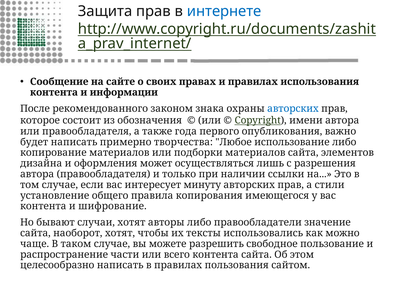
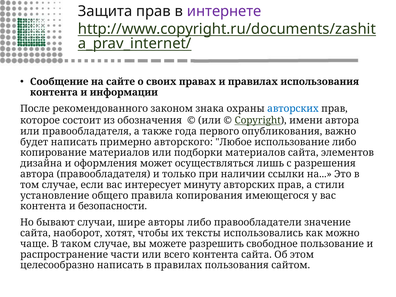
интернете colour: blue -> purple (224, 11)
творчества: творчества -> авторского (183, 142)
шифрование: шифрование -> безопасности (113, 206)
случаи хотят: хотят -> шире (131, 222)
